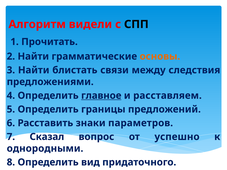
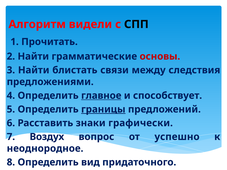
основы colour: orange -> red (160, 56)
расставляем: расставляем -> способствует (168, 96)
границы underline: none -> present (103, 109)
параметров: параметров -> графически (141, 123)
Сказал: Сказал -> Воздух (47, 137)
однородными: однородными -> неоднородное (45, 149)
